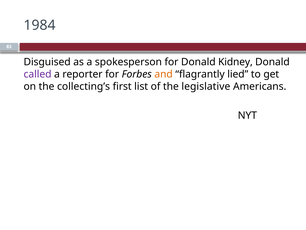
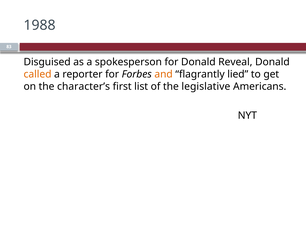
1984: 1984 -> 1988 (40, 25)
Kidney: Kidney -> Reveal (235, 62)
called colour: purple -> orange (38, 74)
collecting’s: collecting’s -> character’s (84, 86)
